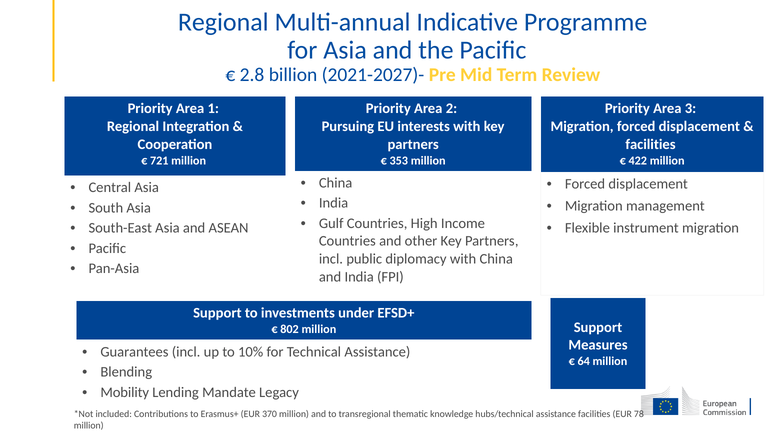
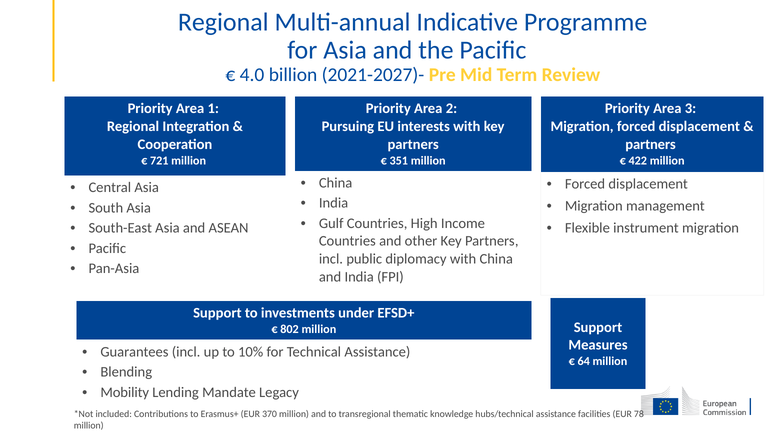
2.8: 2.8 -> 4.0 (252, 75)
facilities: facilities -> partners (651, 144)
353: 353 -> 351 (399, 161)
